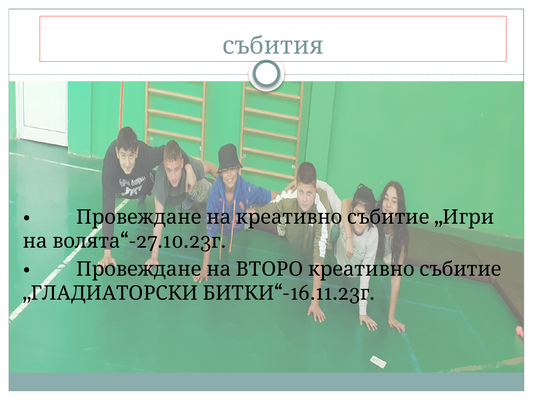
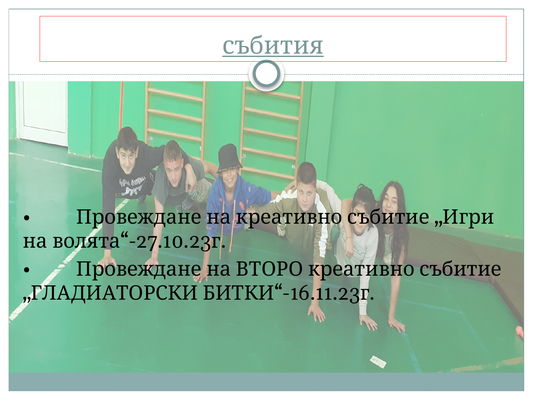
събития underline: none -> present (273, 46)
